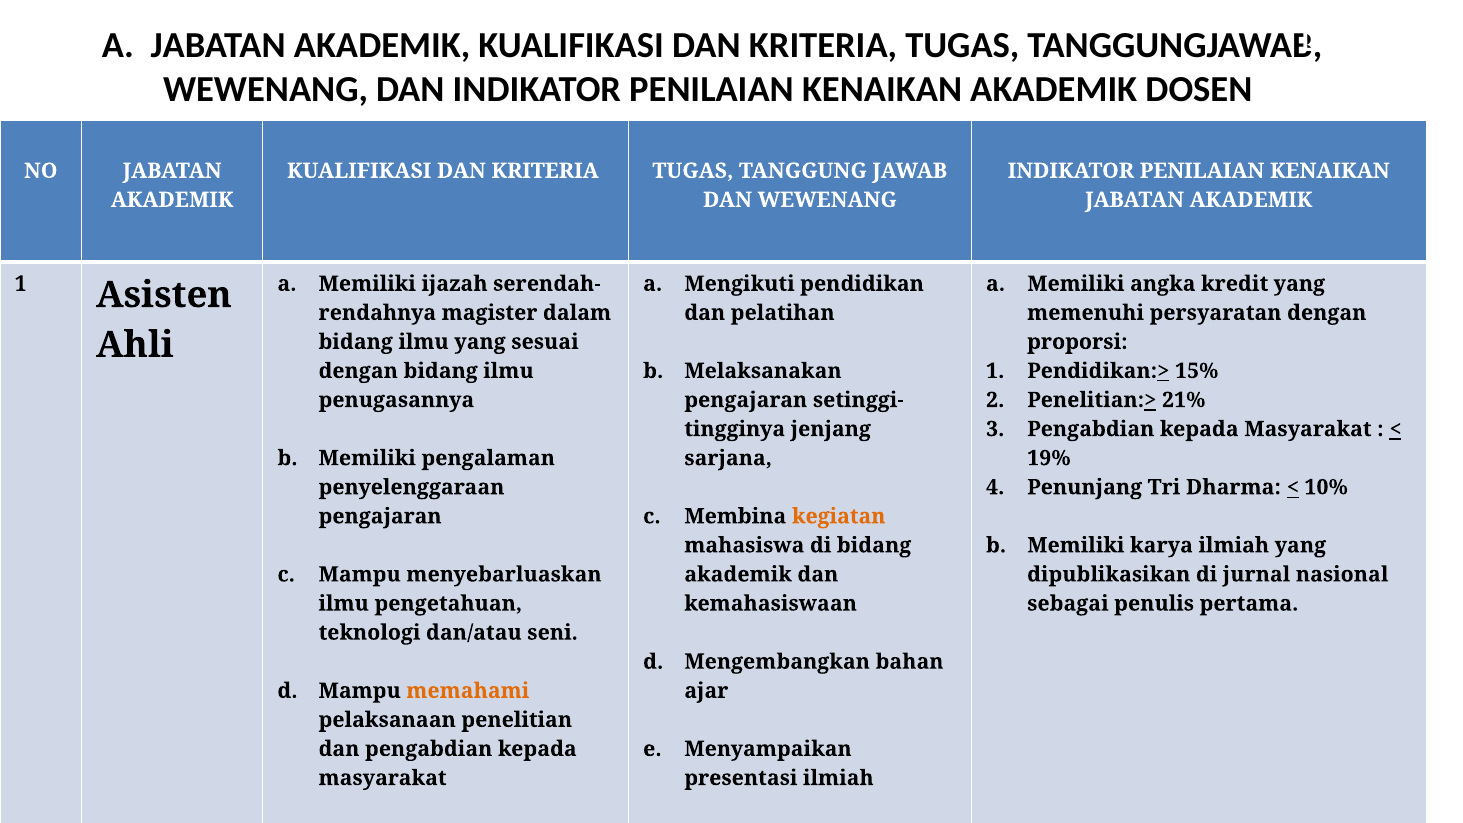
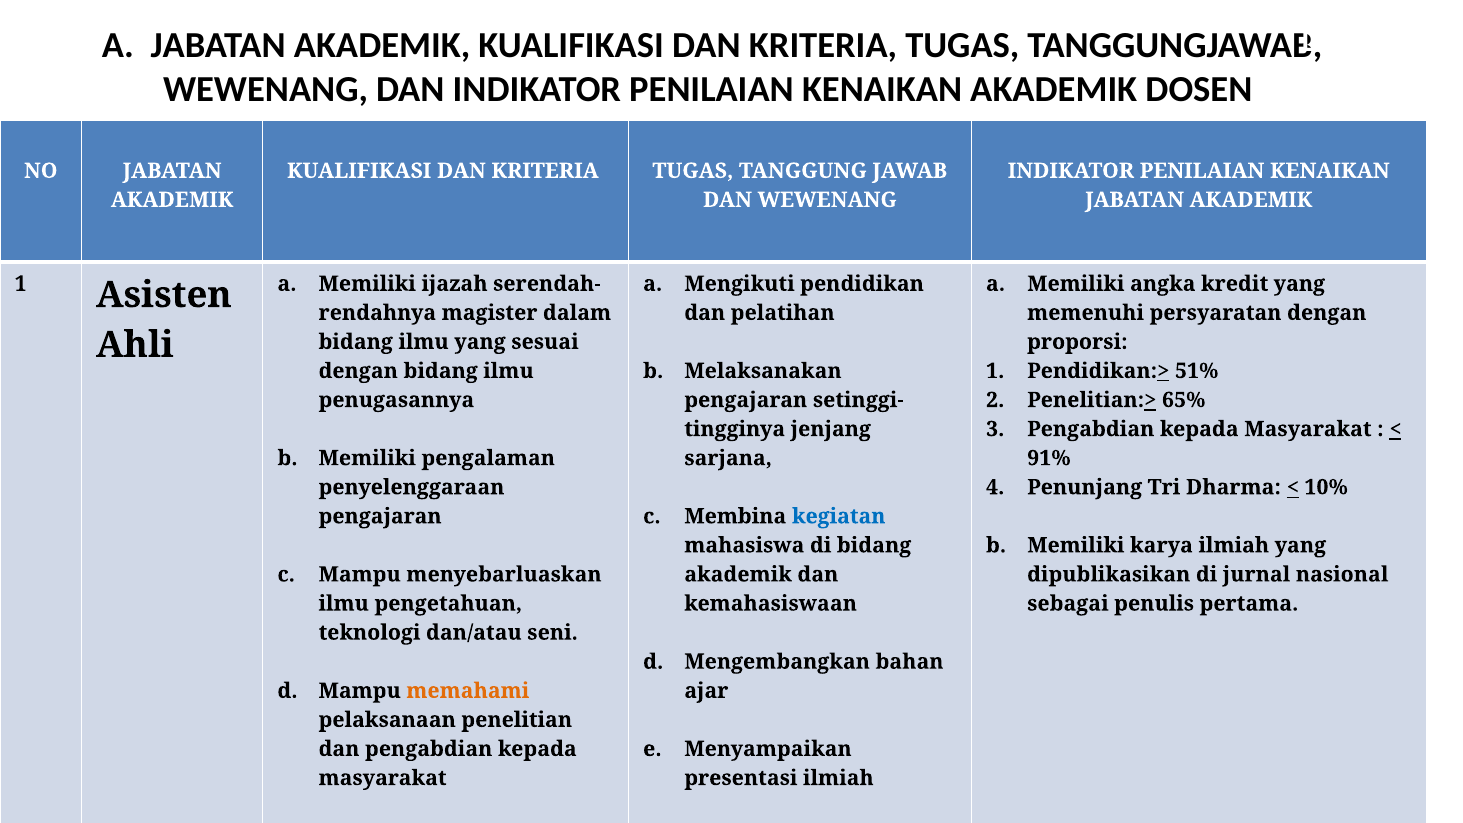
15%: 15% -> 51% (1197, 371)
21%: 21% -> 65% (1184, 400)
19%: 19% -> 91% (1049, 458)
kegiatan colour: orange -> blue (839, 516)
